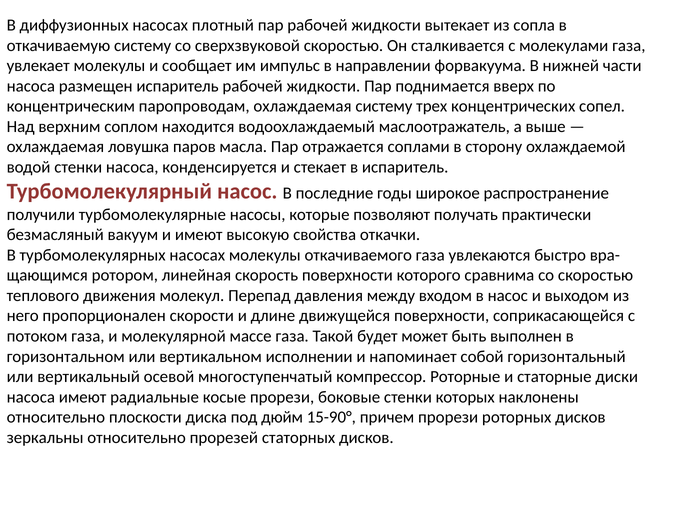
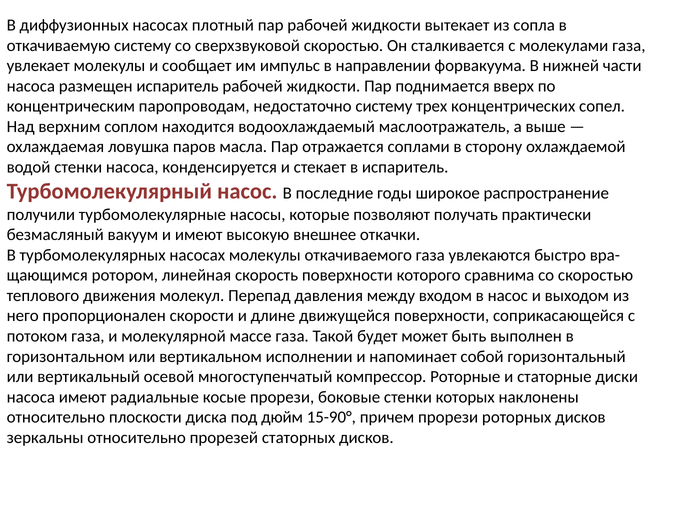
паропроводам охлаждаемая: охлаждаемая -> недостаточно (303, 106)
свойства: свойства -> внешнее (325, 235)
